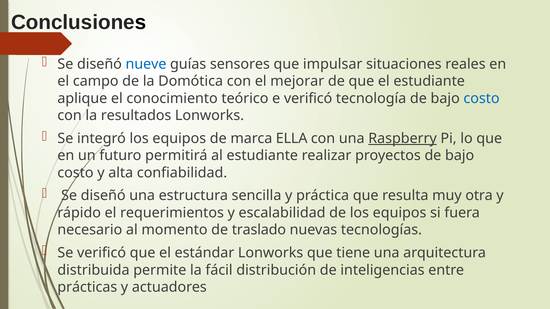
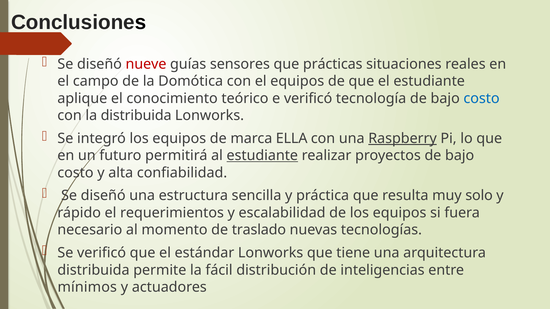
nueve colour: blue -> red (146, 64)
impulsar: impulsar -> prácticas (333, 64)
el mejorar: mejorar -> equipos (297, 81)
la resultados: resultados -> distribuida (136, 116)
estudiante underline: none -> present (262, 156)
otra: otra -> solo (479, 196)
prácticas: prácticas -> mínimos (87, 287)
